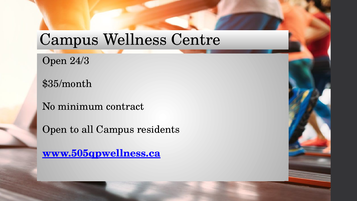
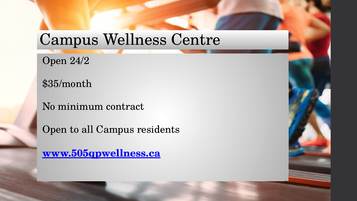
24/3: 24/3 -> 24/2 (80, 61)
